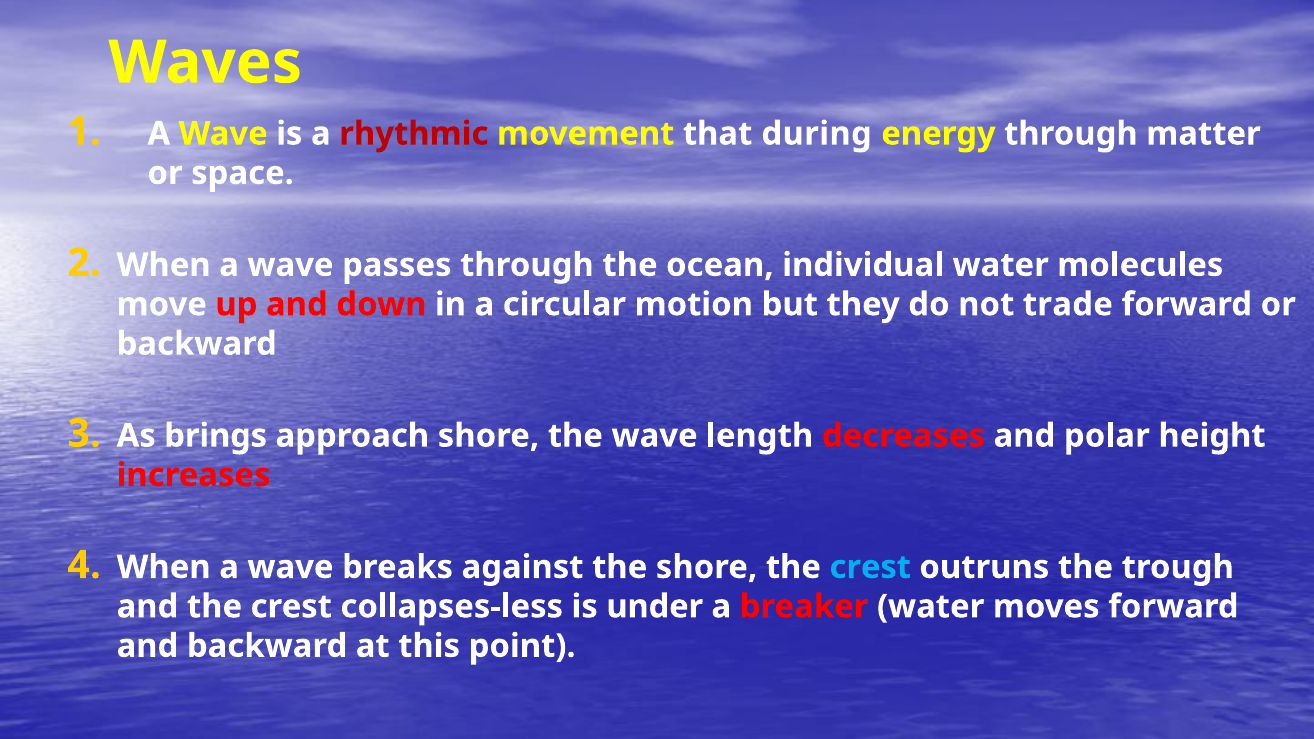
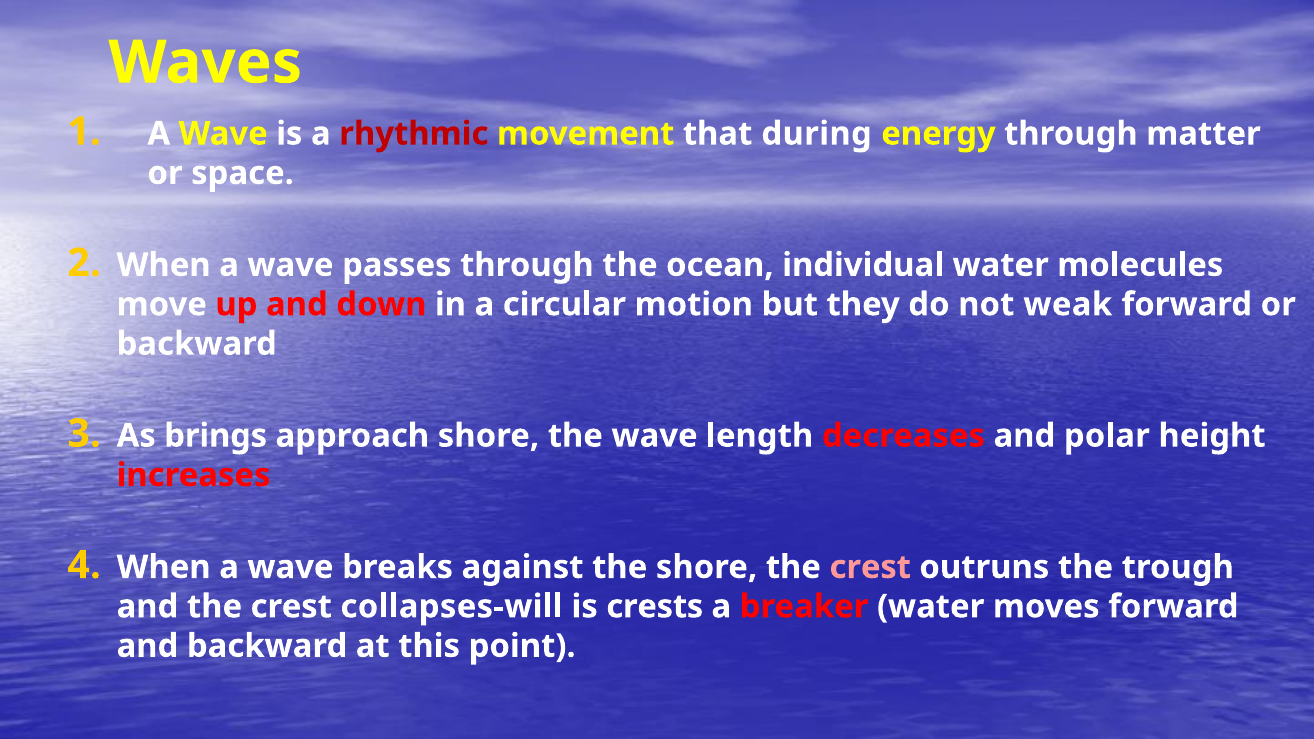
trade: trade -> weak (1068, 305)
crest colour: light blue -> pink (870, 567)
collapses-less: collapses-less -> collapses-will (452, 607)
under: under -> crests (655, 607)
